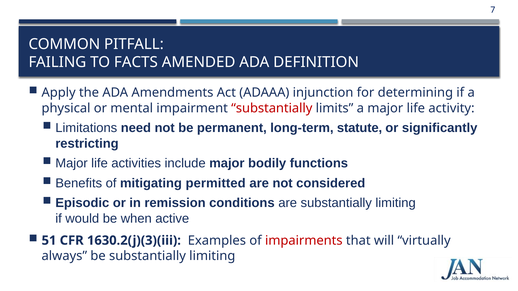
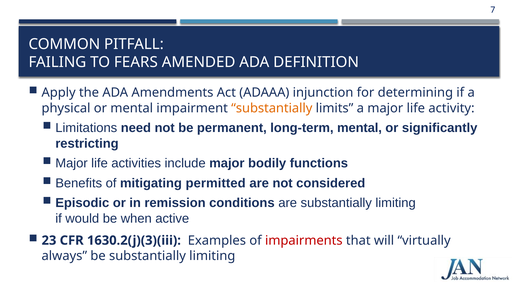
FACTS: FACTS -> FEARS (136, 62)
substantially colour: red -> orange (272, 108)
long-term statute: statute -> mental (360, 128)
51: 51 -> 23 (49, 241)
